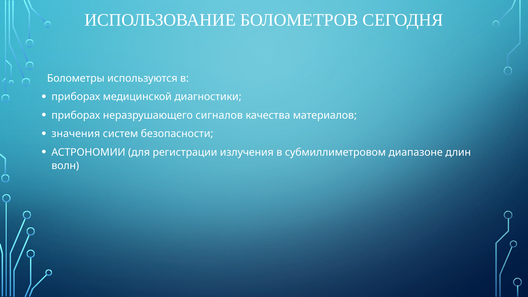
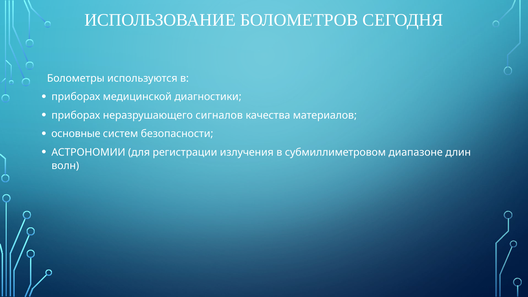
значения: значения -> основные (76, 134)
